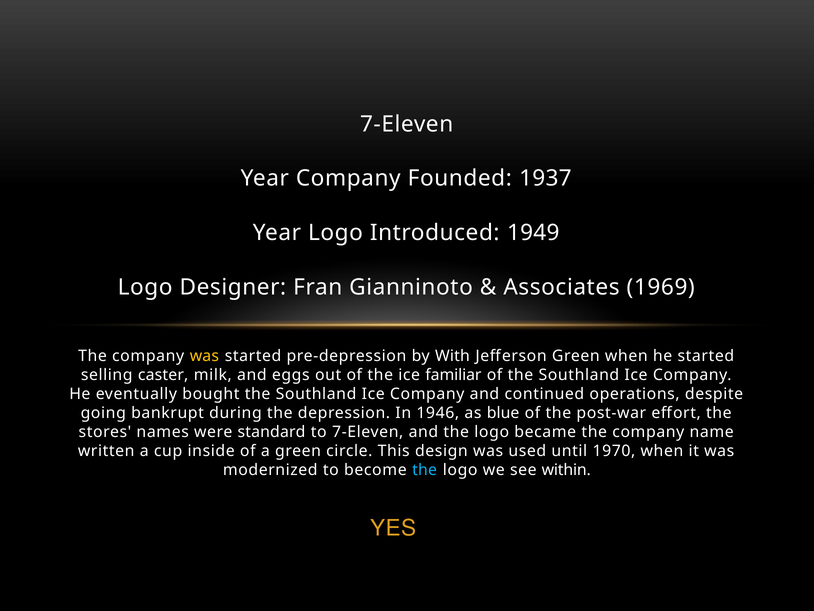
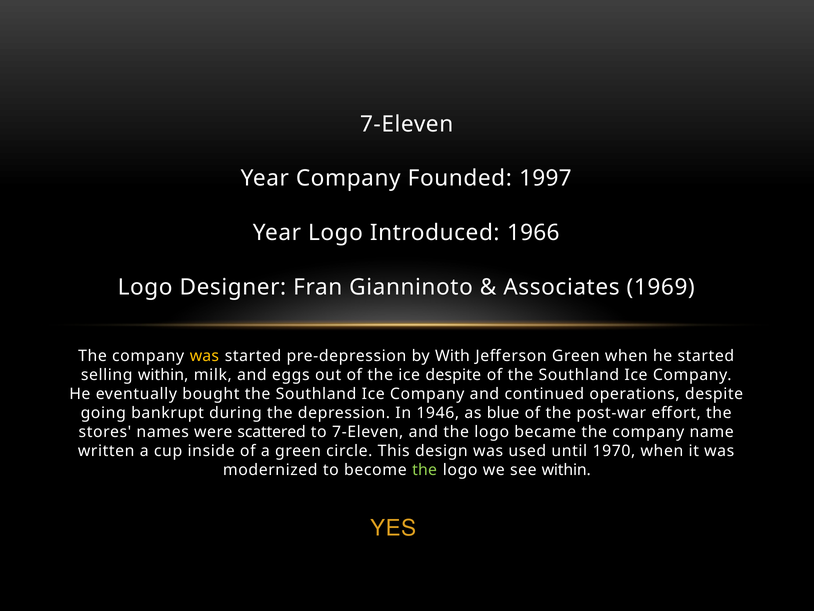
1937: 1937 -> 1997 (545, 178)
1949: 1949 -> 1966 (533, 233)
selling caster: caster -> within (163, 375)
ice familiar: familiar -> despite (453, 375)
standard: standard -> scattered (272, 432)
the colour: light blue -> light green (425, 470)
